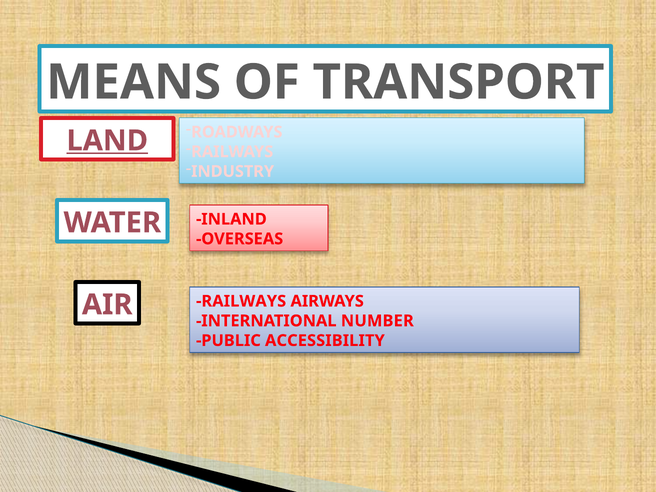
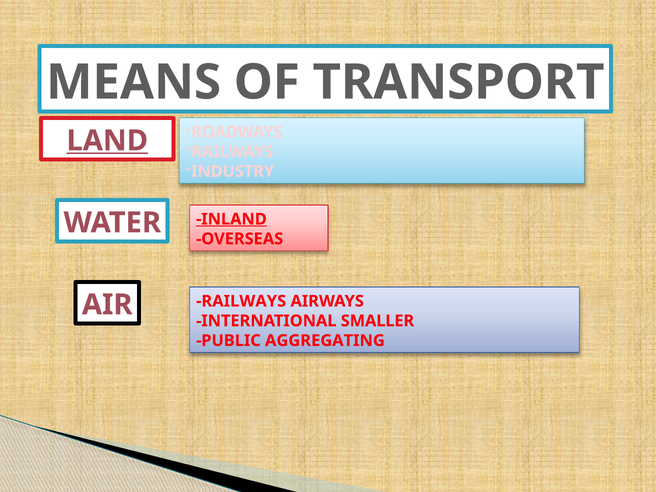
INLAND underline: none -> present (231, 219)
NUMBER: NUMBER -> SMALLER (377, 321)
ACCESSIBILITY: ACCESSIBILITY -> AGGREGATING (325, 341)
